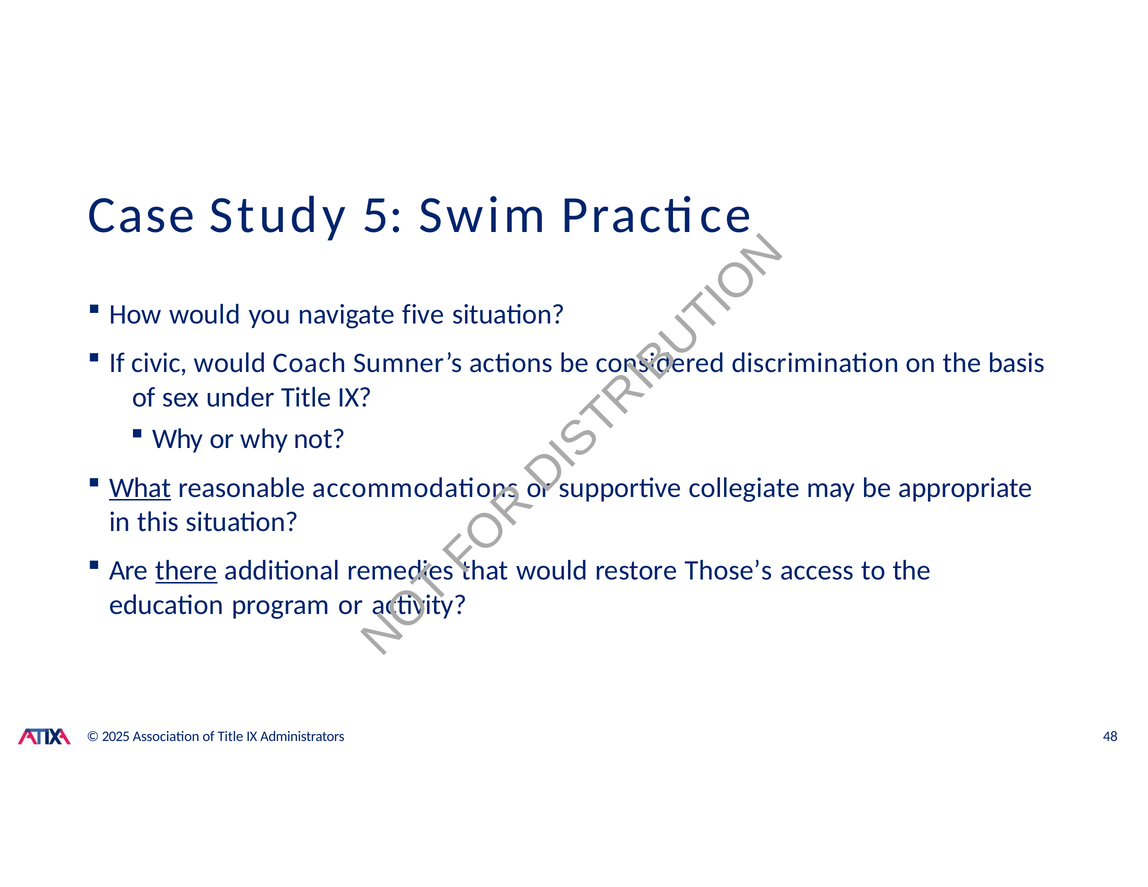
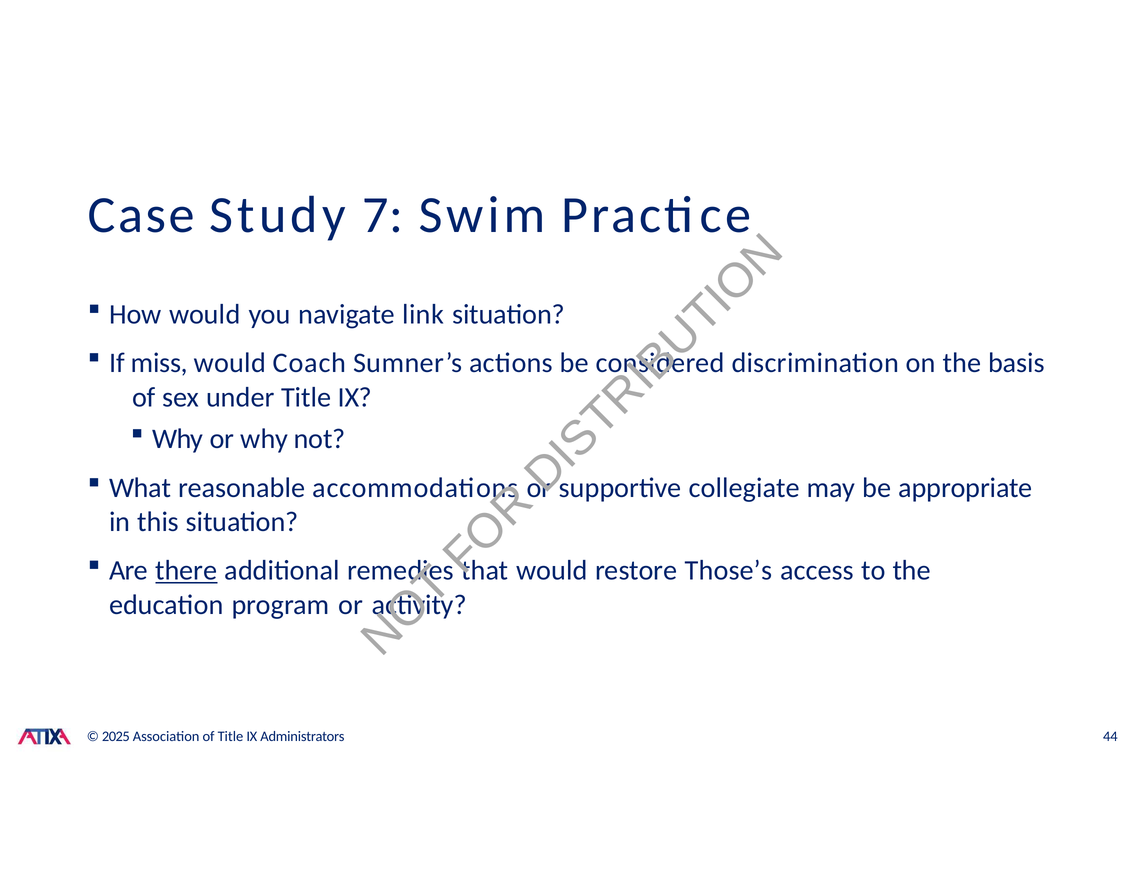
5: 5 -> 7 (383, 215)
five: five -> link (423, 315)
civic: civic -> miss (159, 363)
What underline: present -> none (140, 488)
48: 48 -> 44 (1110, 737)
